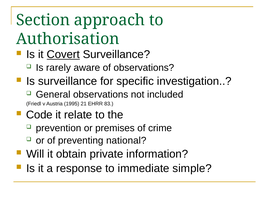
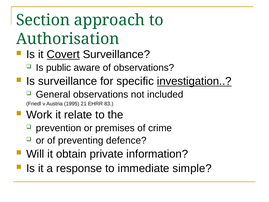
rarely: rarely -> public (59, 68)
investigation underline: none -> present (194, 81)
Code: Code -> Work (39, 115)
national: national -> defence (126, 140)
